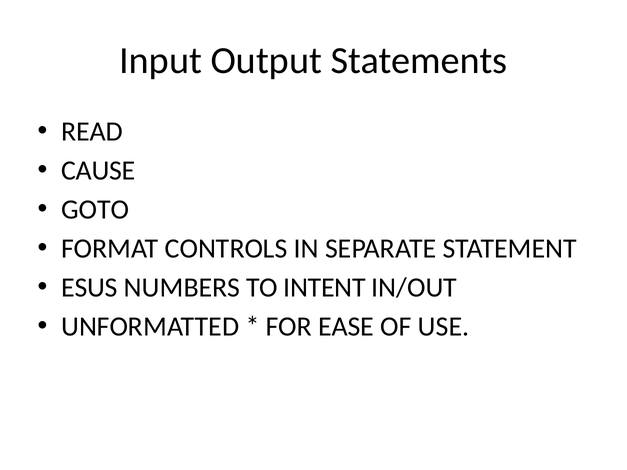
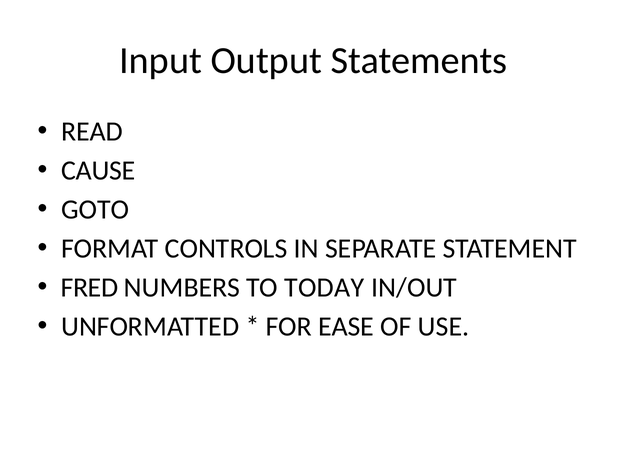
ESUS: ESUS -> FRED (89, 288)
INTENT: INTENT -> TODAY (324, 288)
